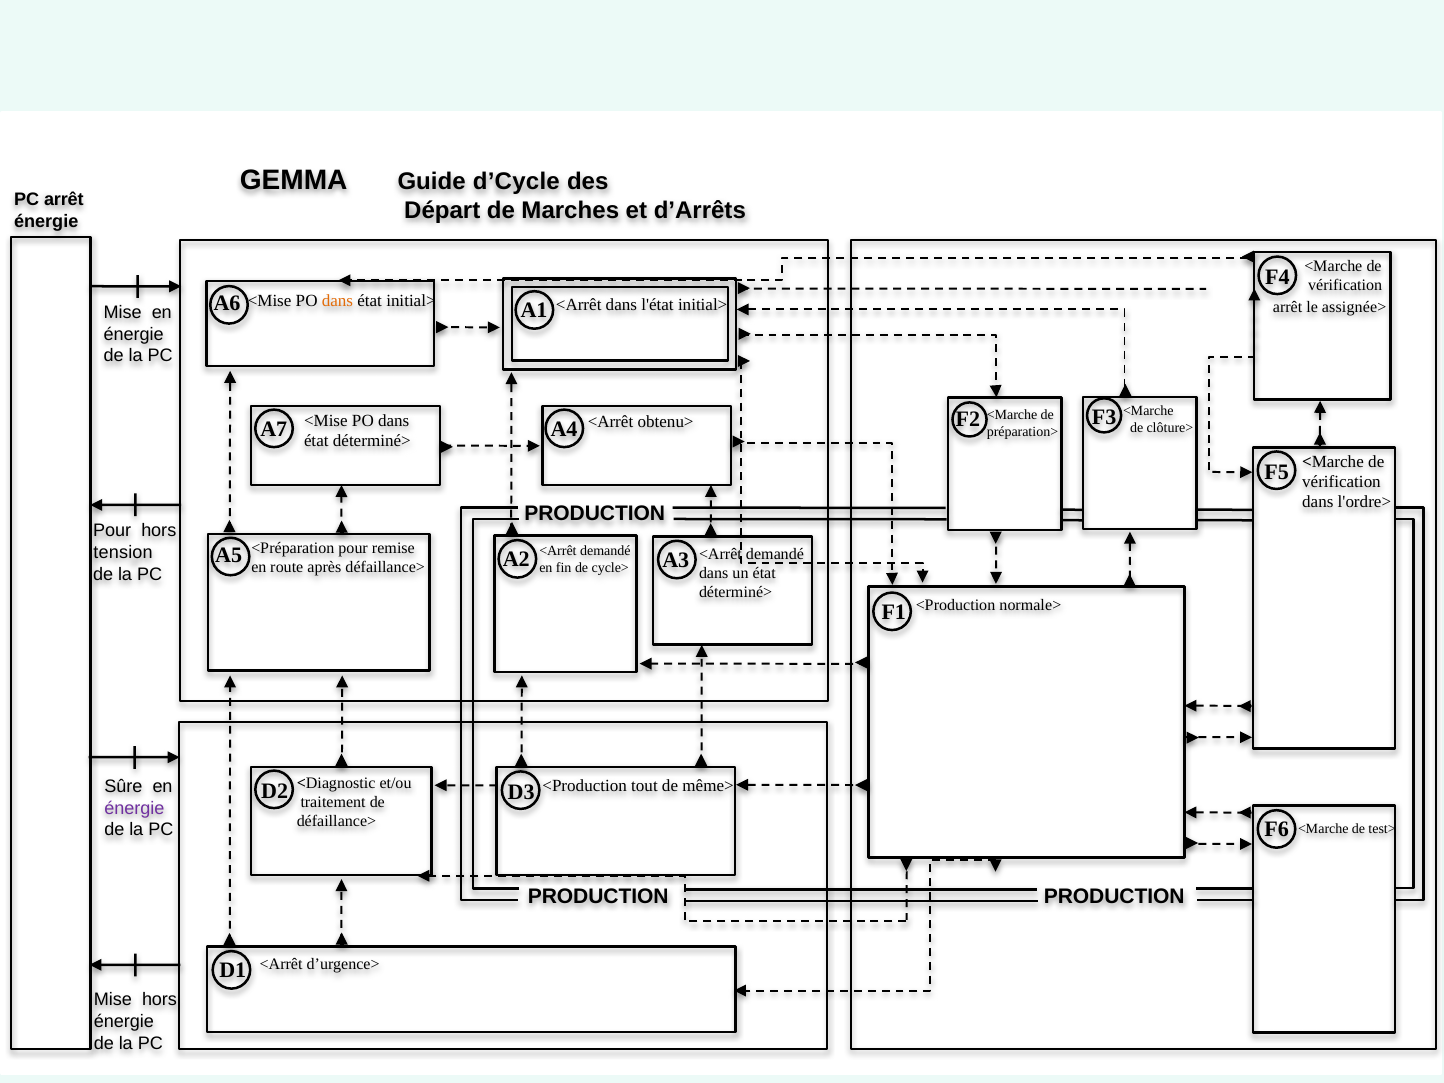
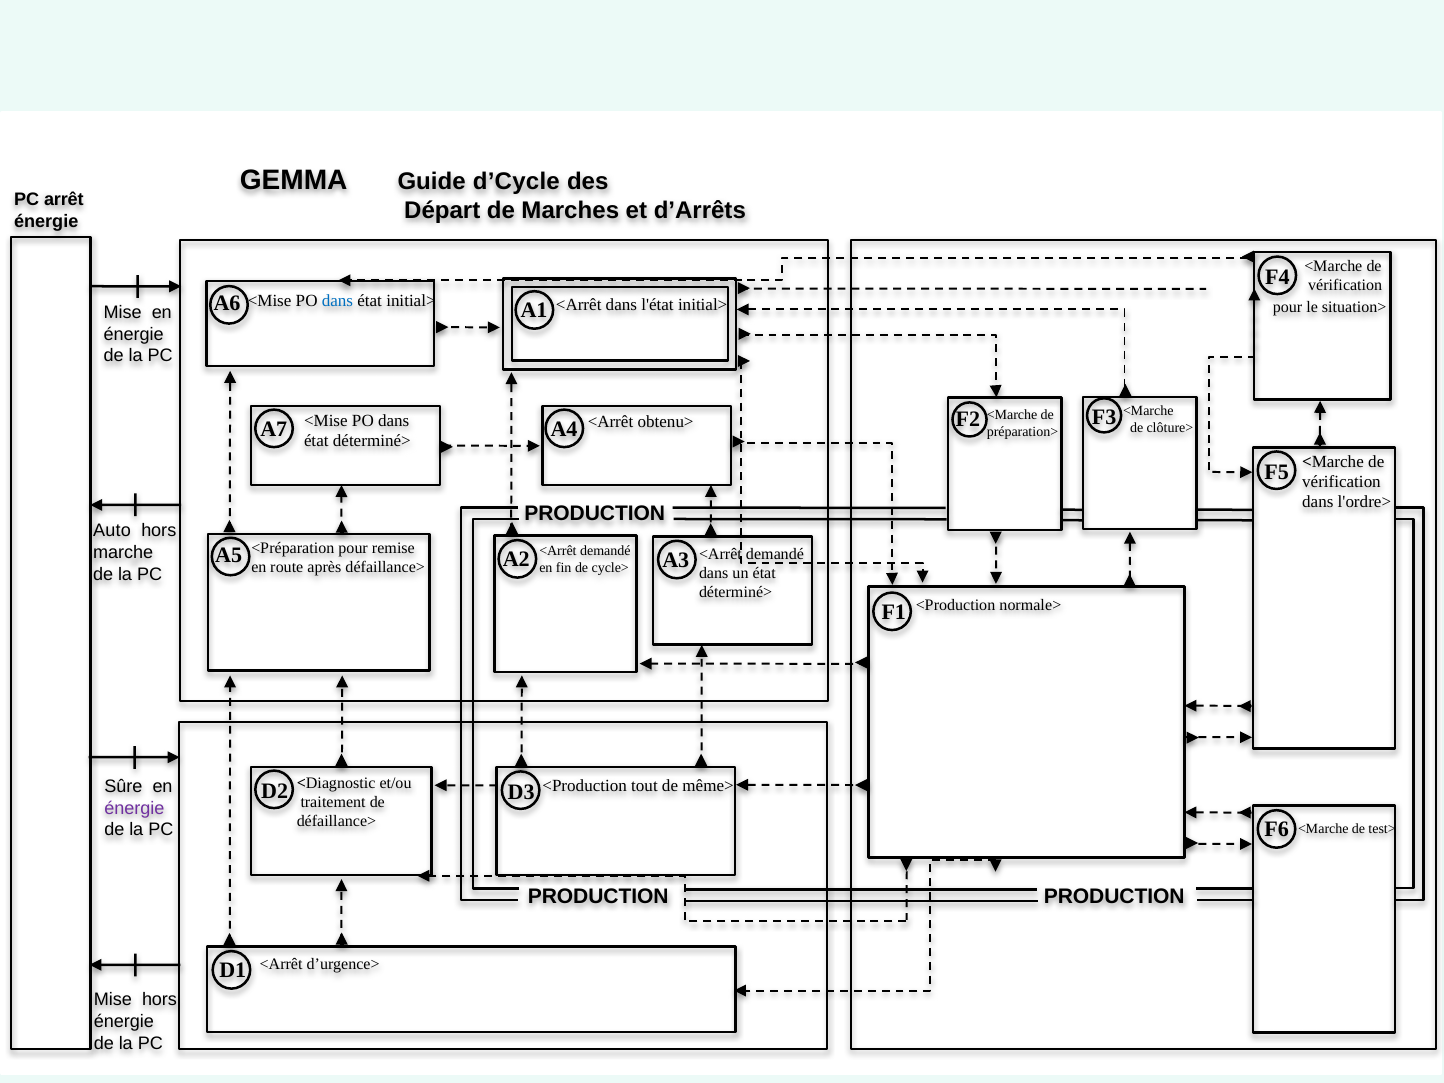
dans colour: orange -> blue (337, 301)
arrêt: arrêt -> pour (1288, 307)
assignée>: assignée> -> situation> (1354, 307)
Pour: Pour -> Auto (112, 531)
tension: tension -> marche (123, 552)
